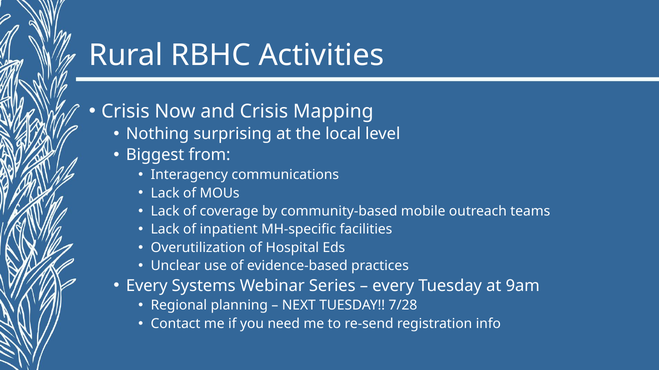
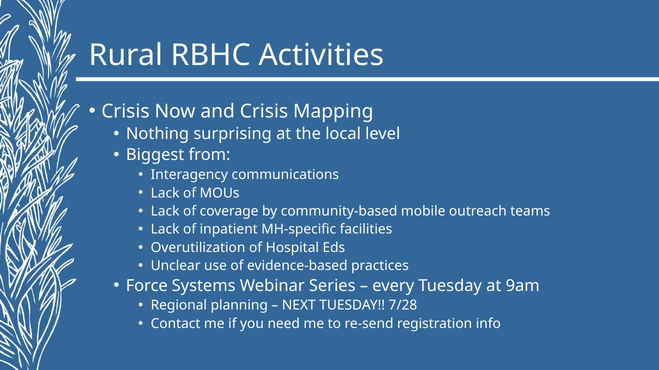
Every: Every -> Force (147, 286)
